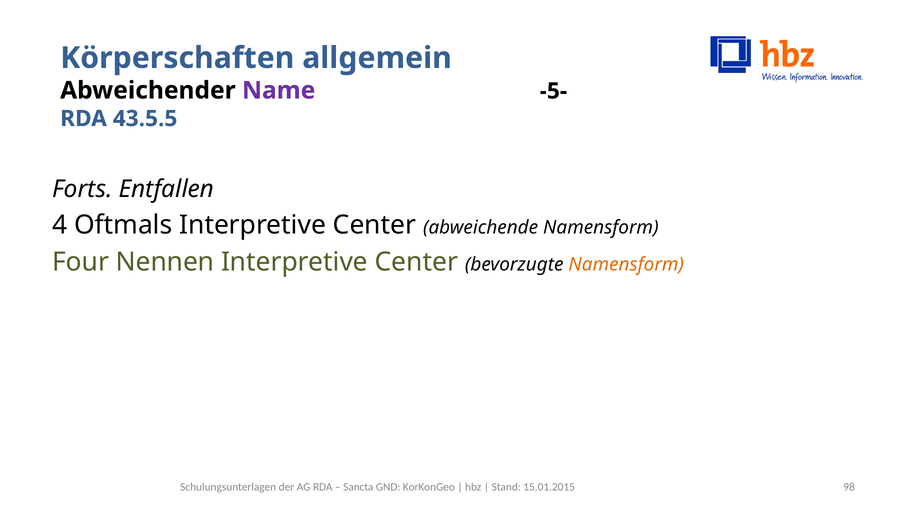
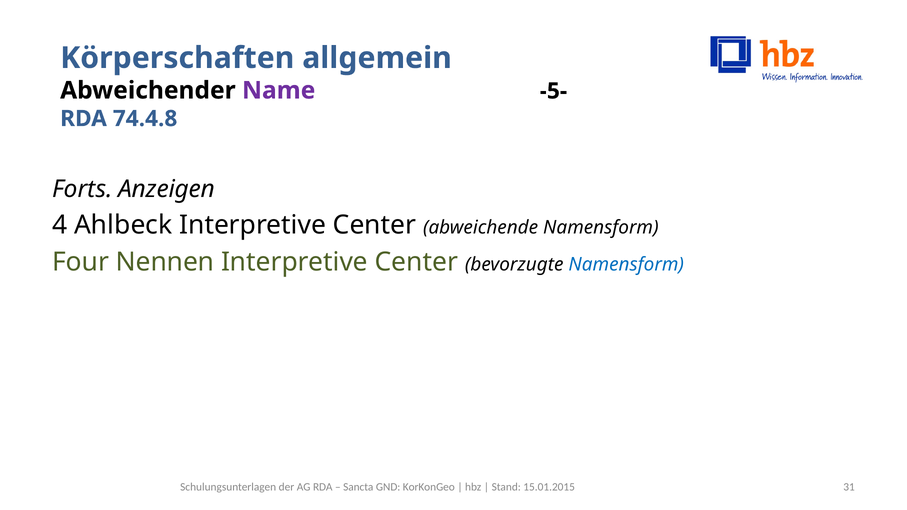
43.5.5: 43.5.5 -> 74.4.8 (145, 119)
Entfallen: Entfallen -> Anzeigen (167, 189)
Oftmals: Oftmals -> Ahlbeck (123, 225)
Namensform colour: orange -> blue (626, 265)
98: 98 -> 31 (849, 487)
